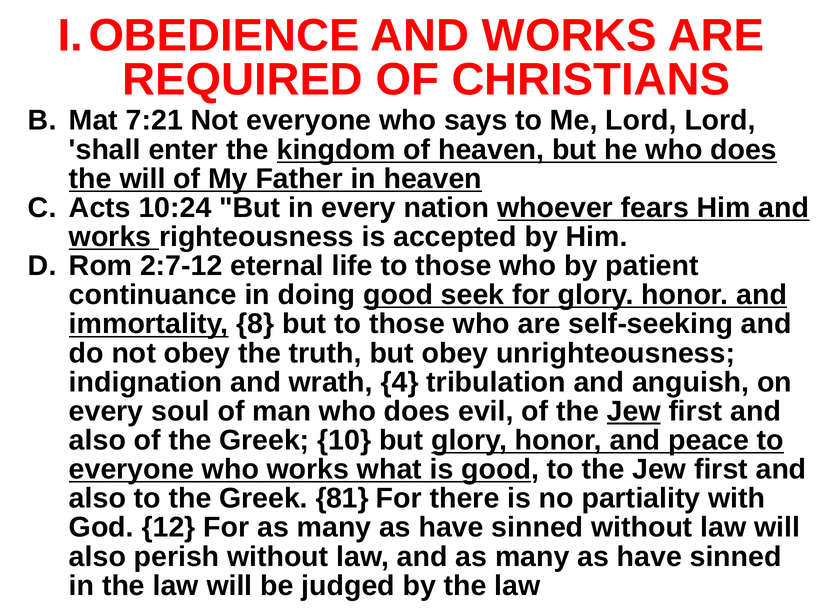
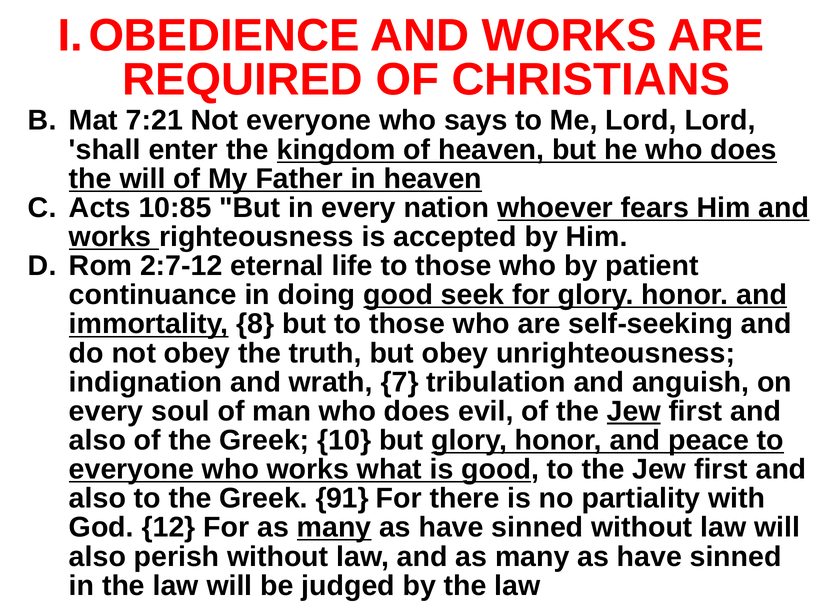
10:24: 10:24 -> 10:85 (175, 208)
4: 4 -> 7 (400, 382)
81: 81 -> 91 (342, 499)
many underline: none -> present (334, 528)
